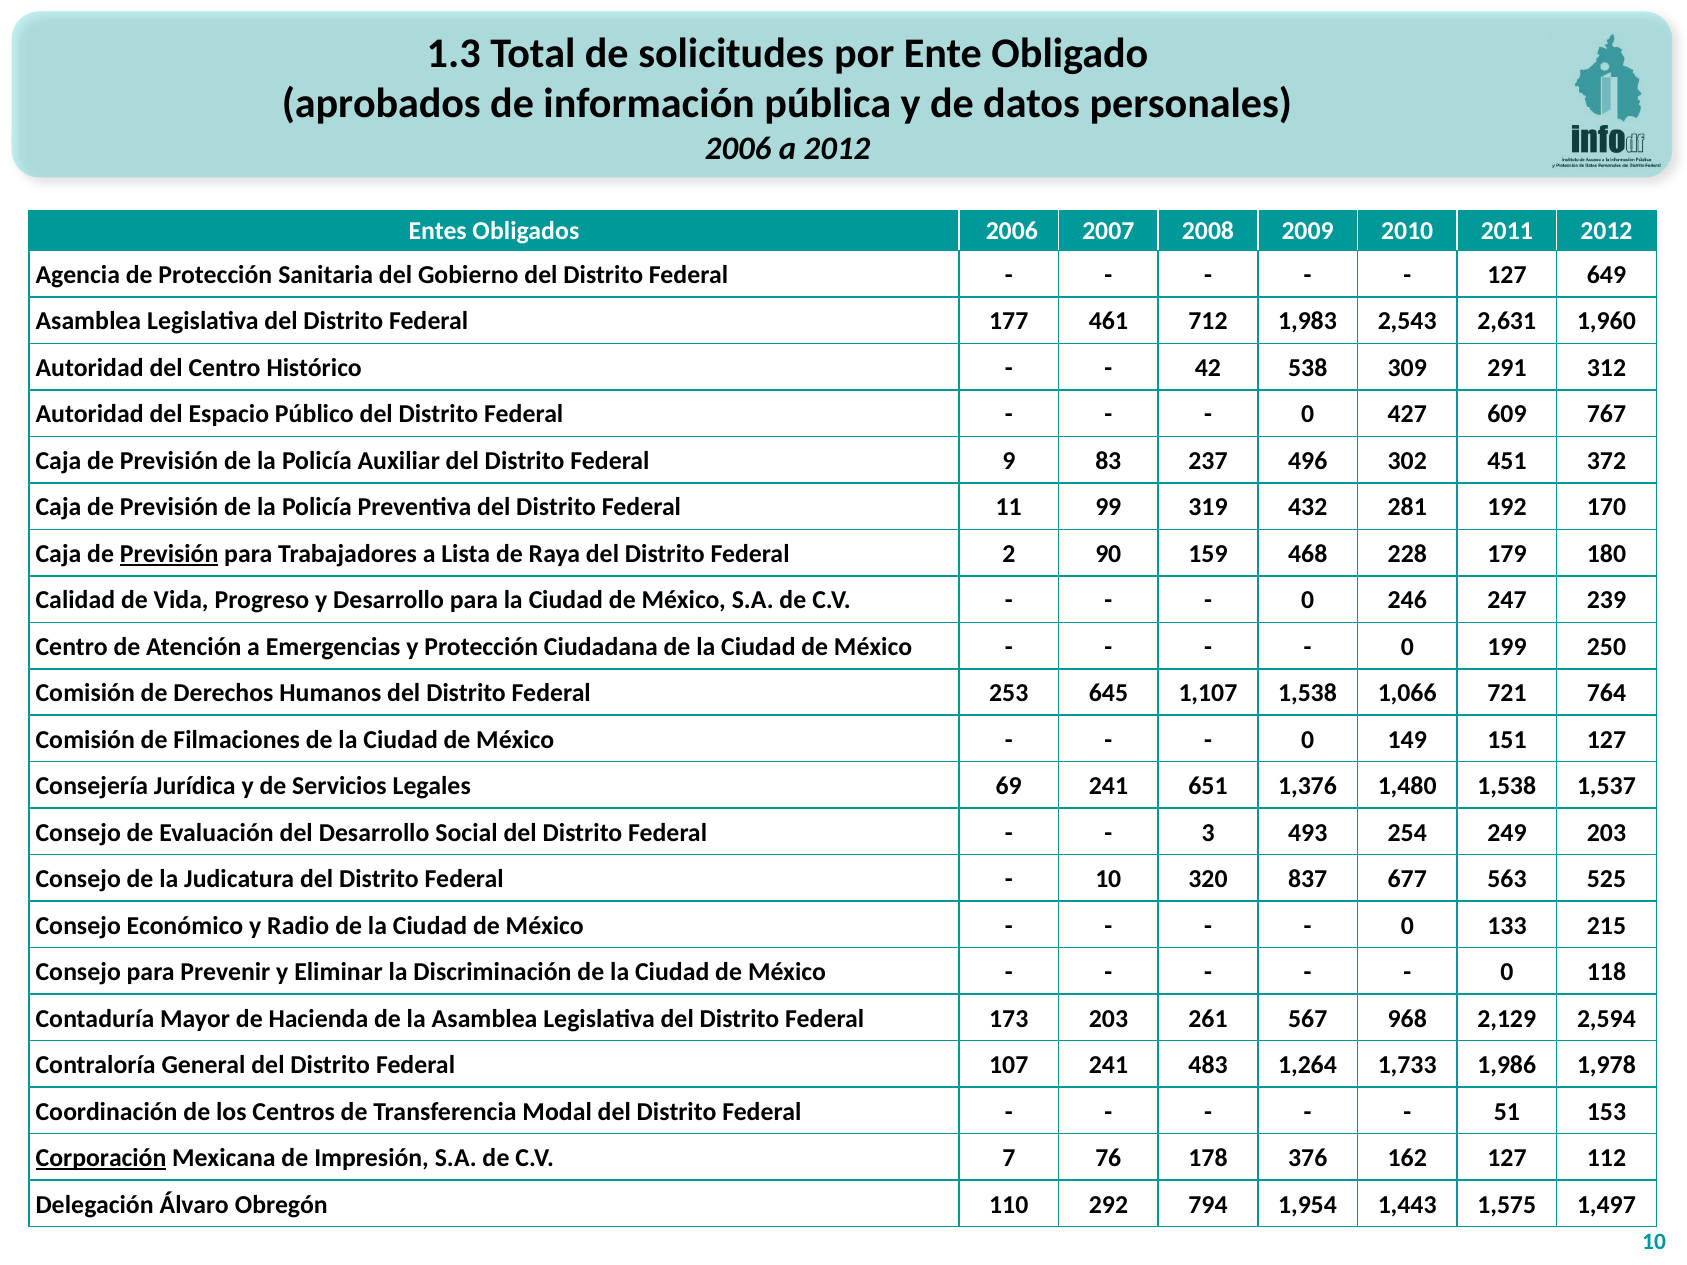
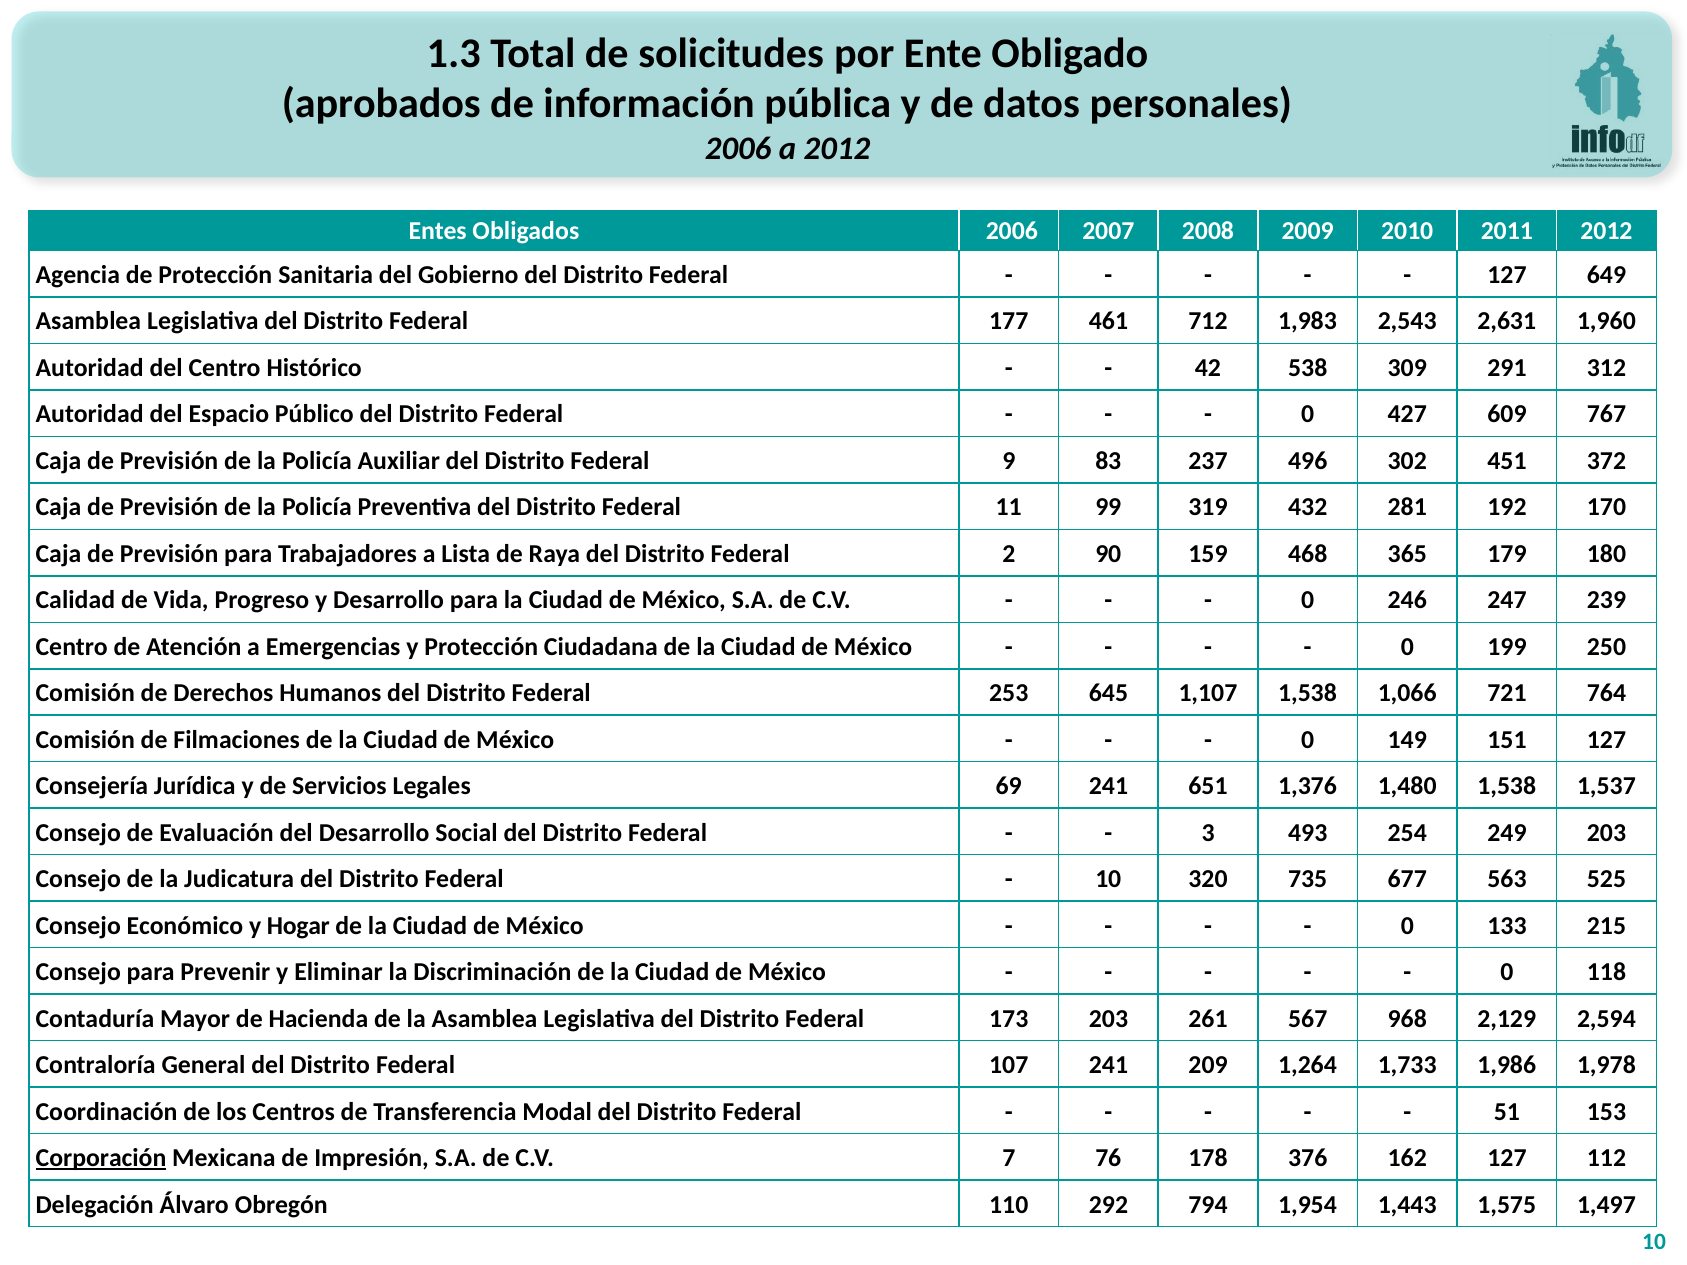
Previsión underline: present -> none (169, 554)
228: 228 -> 365 (1407, 554)
837: 837 -> 735 (1308, 879)
Radio: Radio -> Hogar (298, 926)
483: 483 -> 209 (1208, 1065)
